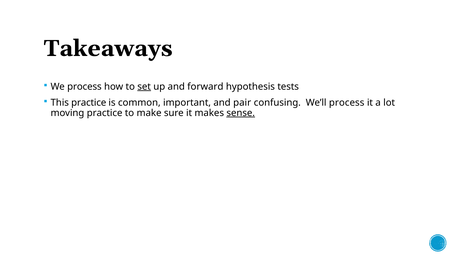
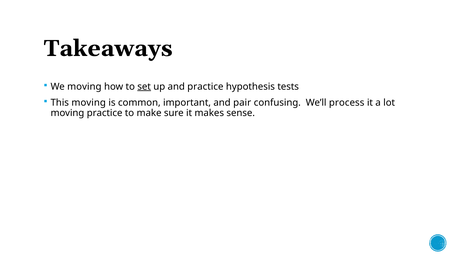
We process: process -> moving (84, 87)
and forward: forward -> practice (205, 87)
This practice: practice -> moving (89, 103)
sense underline: present -> none (241, 113)
